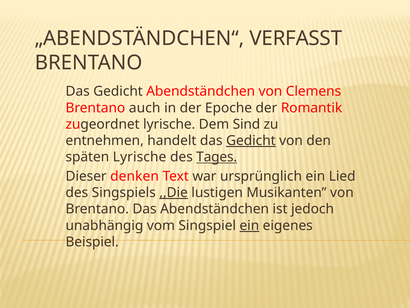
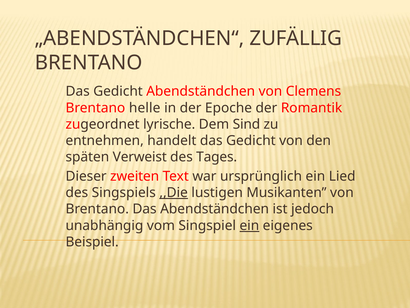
VERFASST: VERFASST -> ZUFÄLLIG (296, 38)
auch: auch -> helle (145, 108)
Gedicht underline: present -> none (251, 140)
späten Lyrische: Lyrische -> Verweist (140, 157)
Tages underline: present -> none (217, 157)
denken: denken -> zweiten (135, 176)
